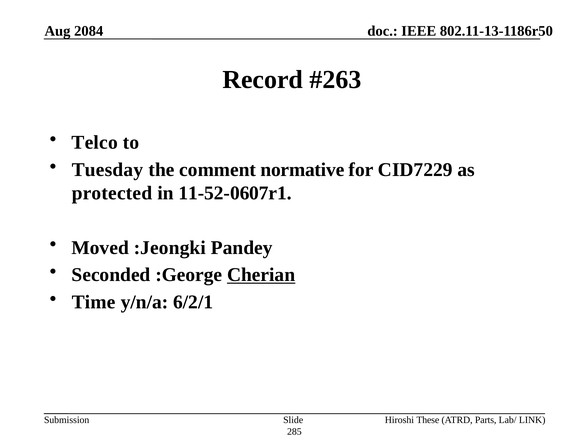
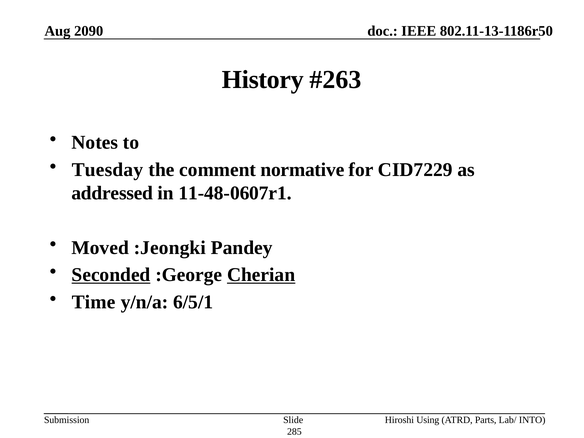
2084: 2084 -> 2090 (89, 31)
Record: Record -> History (263, 80)
Telco: Telco -> Notes (95, 143)
protected: protected -> addressed (112, 193)
11-52-0607r1: 11-52-0607r1 -> 11-48-0607r1 (235, 193)
Seconded underline: none -> present (111, 275)
6/2/1: 6/2/1 -> 6/5/1 (193, 302)
These: These -> Using (428, 420)
LINK: LINK -> INTO (532, 420)
